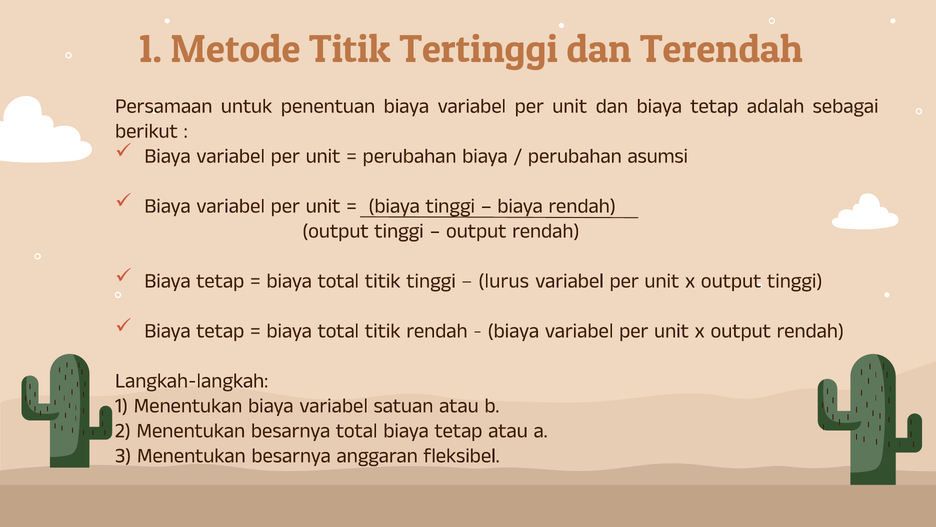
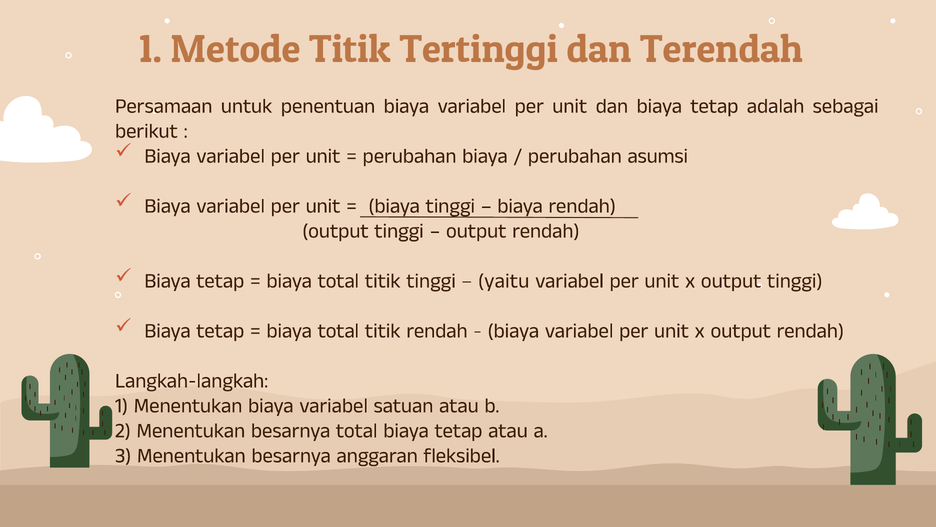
lurus: lurus -> yaitu (504, 280)
